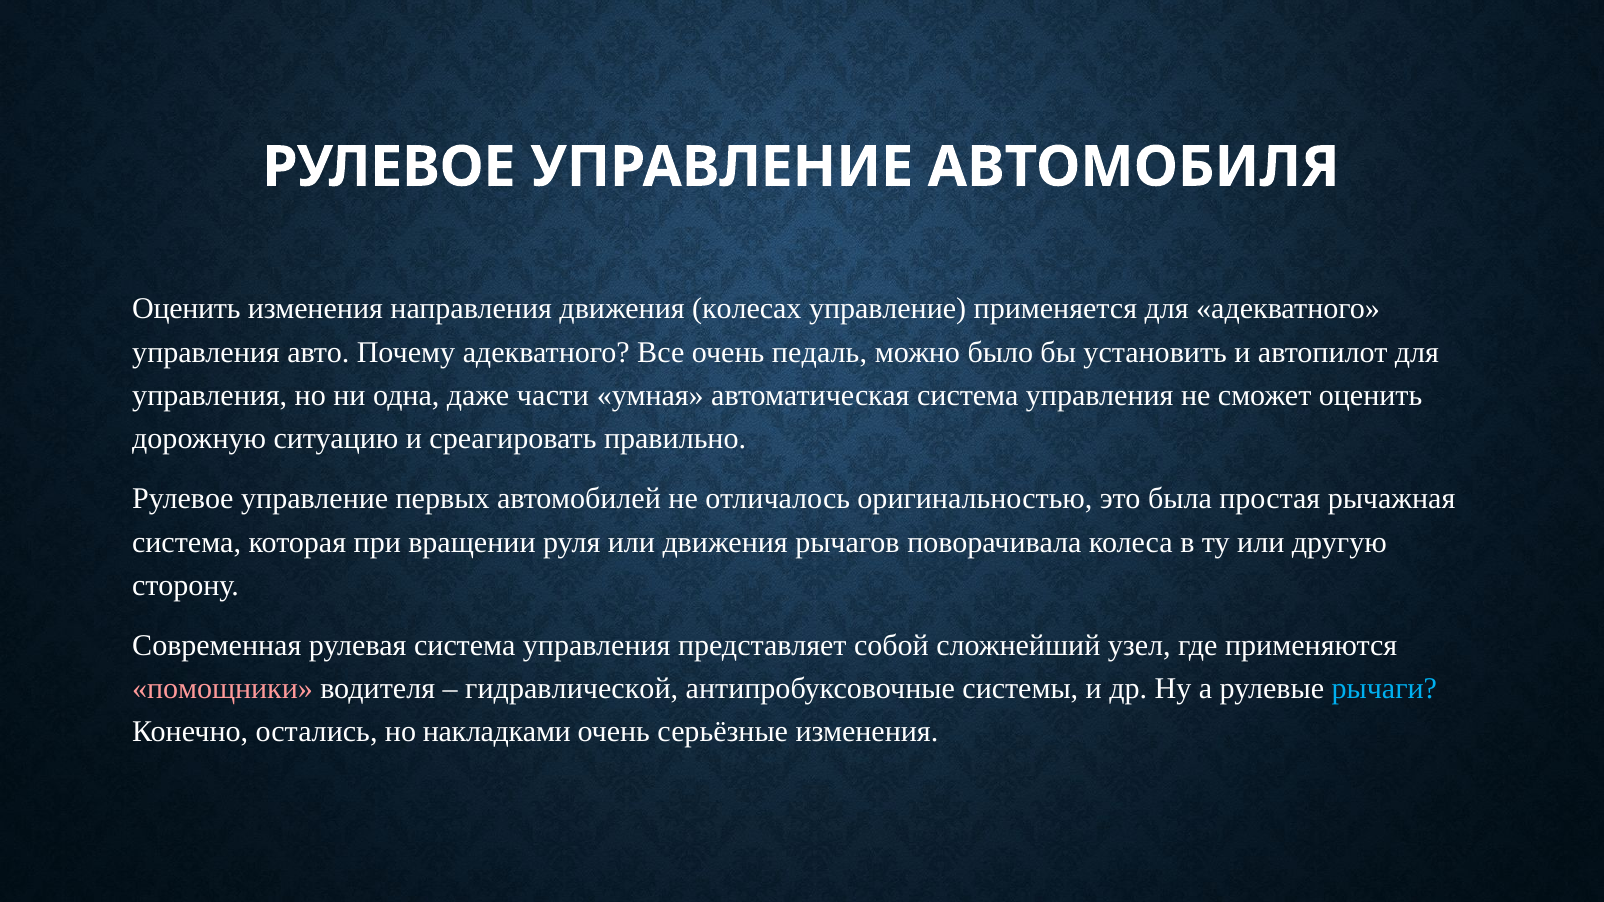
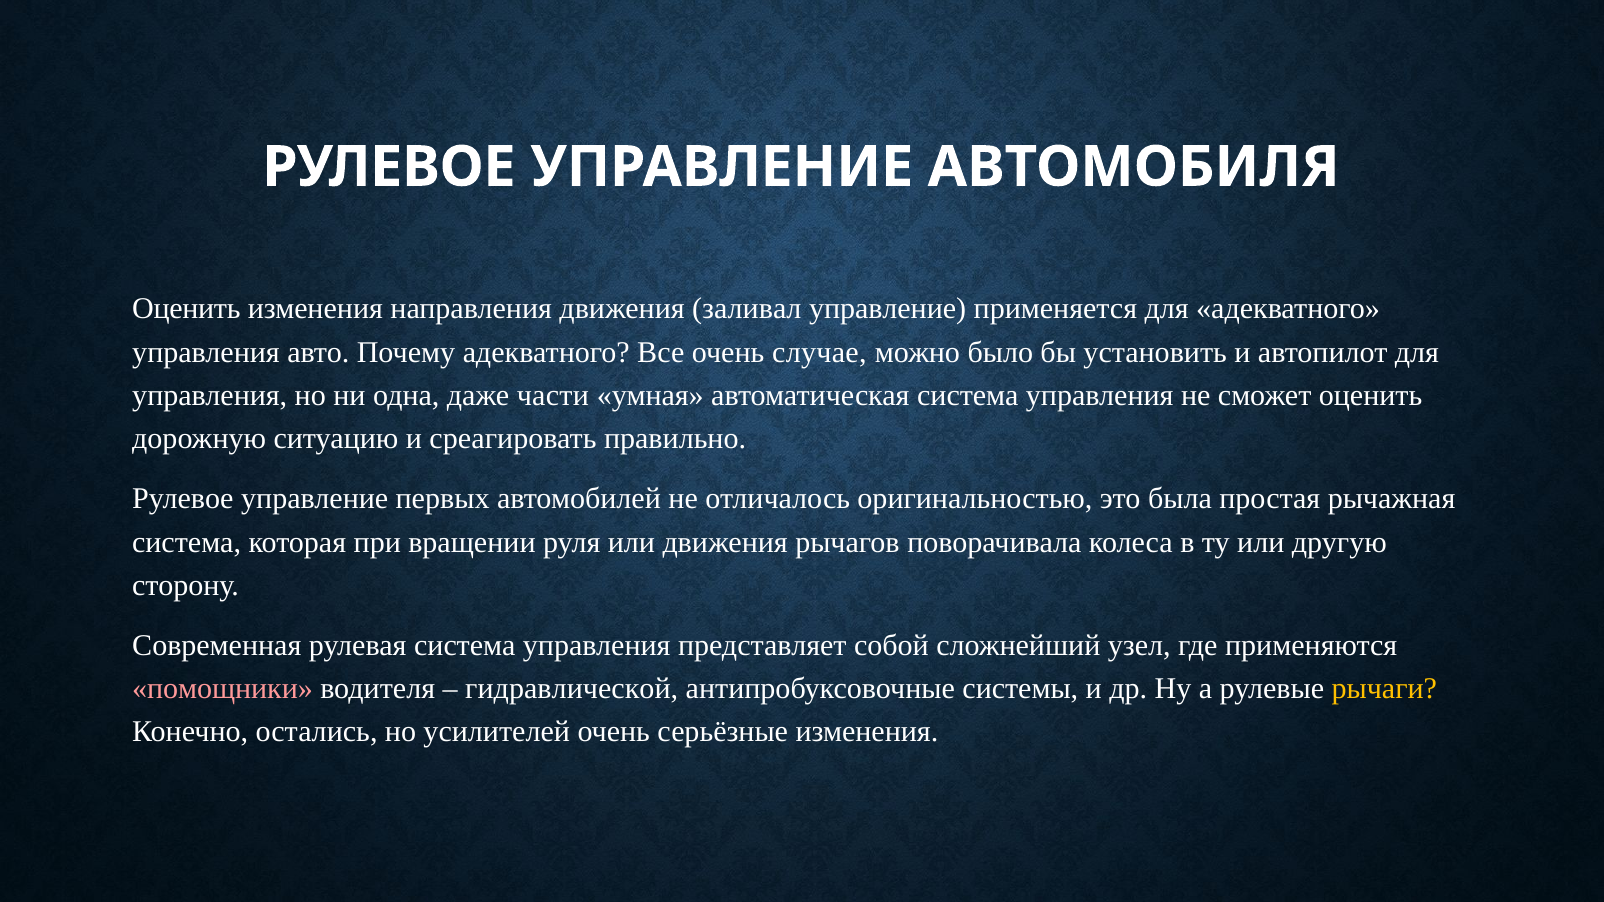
колесах: колесах -> заливал (747, 309)
педаль: педаль -> случае (819, 352)
рычаги colour: light blue -> yellow (1384, 689)
накладками: накладками -> усилителей (497, 732)
